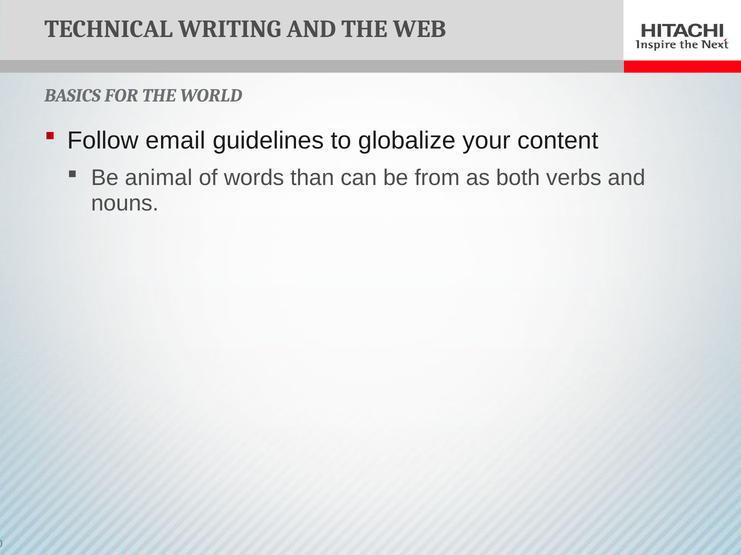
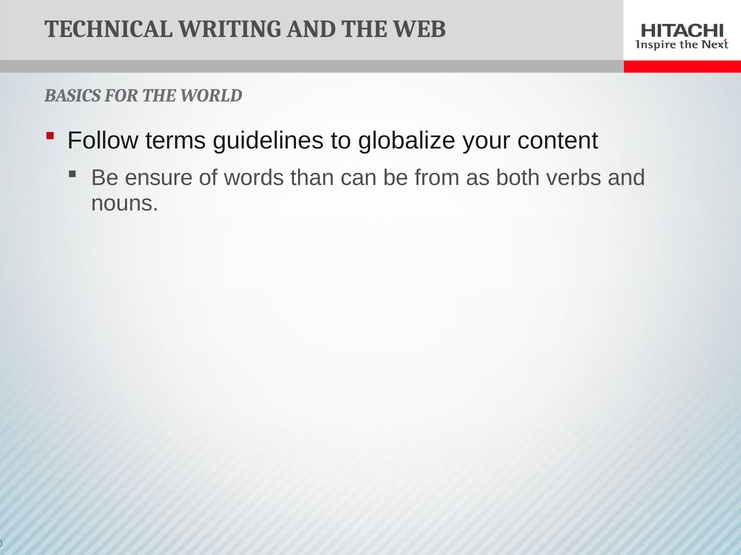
email: email -> terms (176, 141)
animal: animal -> ensure (159, 178)
